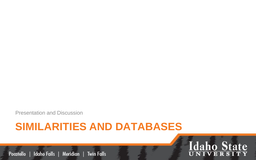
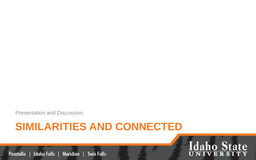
DATABASES: DATABASES -> CONNECTED (149, 127)
